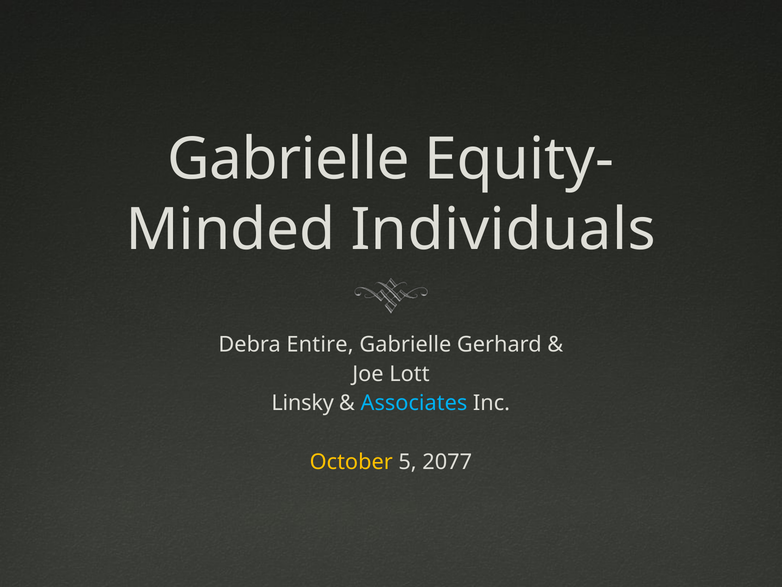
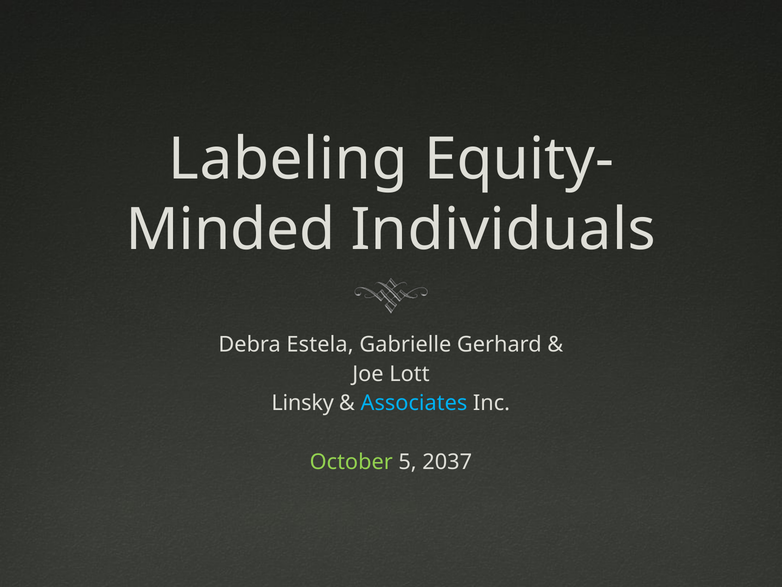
Gabrielle: Gabrielle -> Labeling (288, 159)
Entire: Entire -> Estela (320, 344)
October colour: yellow -> light green (351, 462)
2077: 2077 -> 2037 (447, 462)
